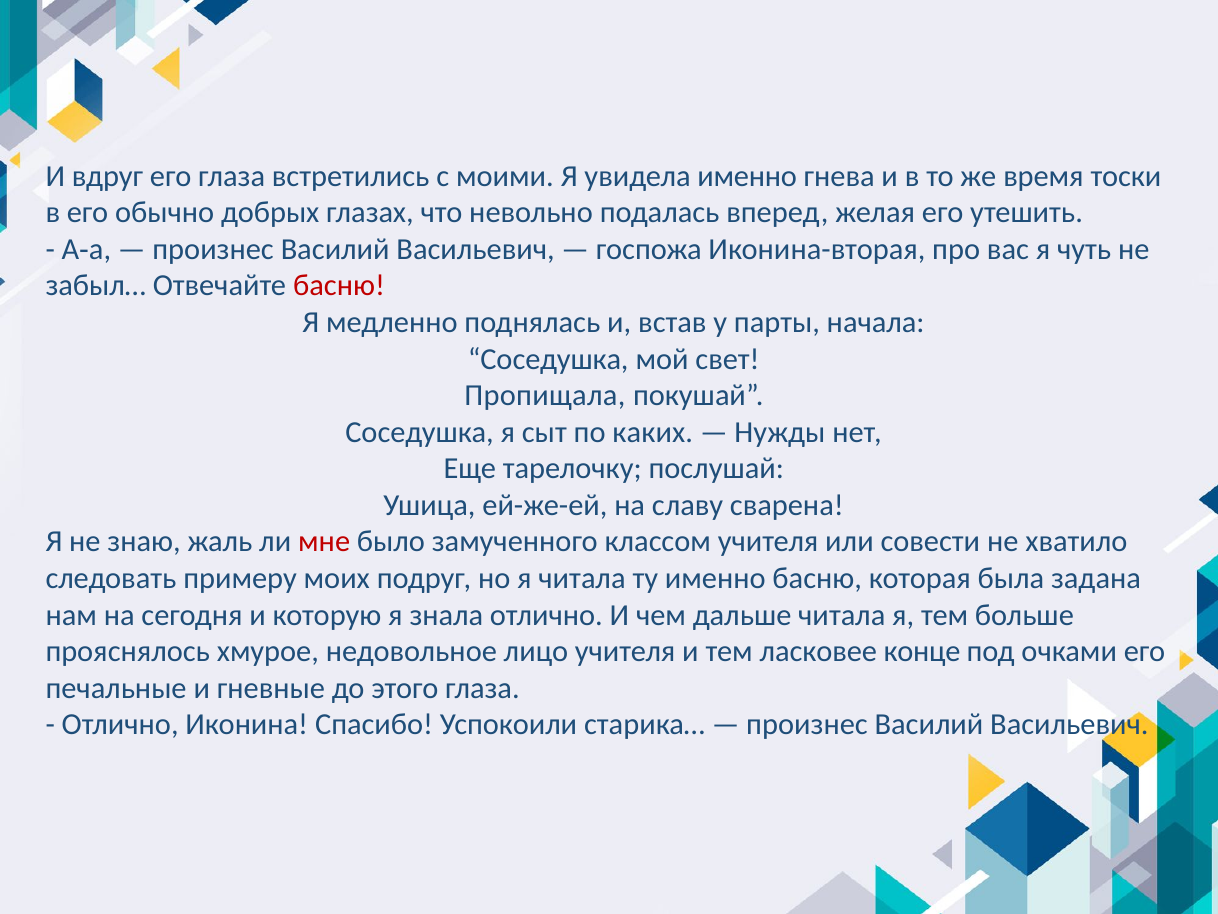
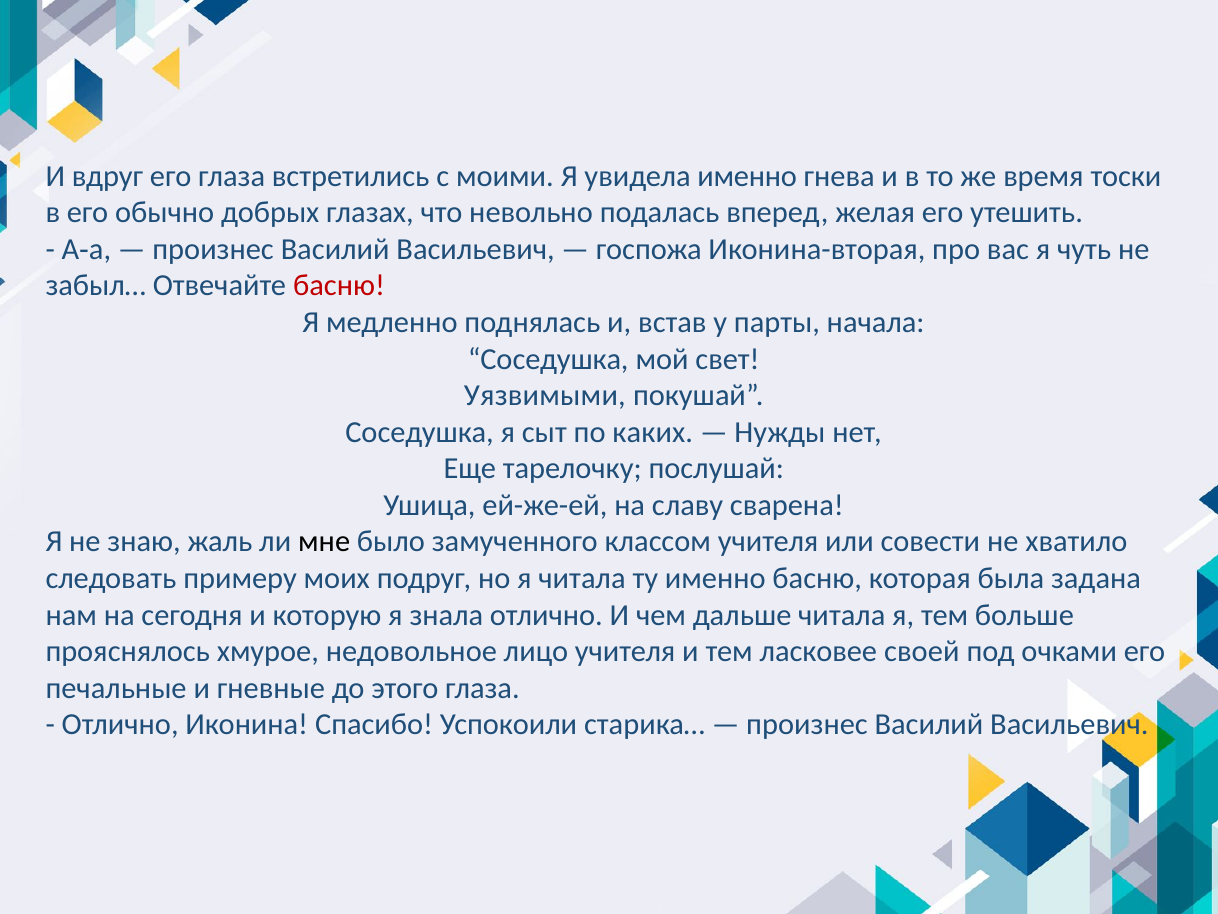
Пропищала: Пропищала -> Уязвимыми (545, 395)
мне colour: red -> black (324, 542)
конце: конце -> своей (922, 651)
